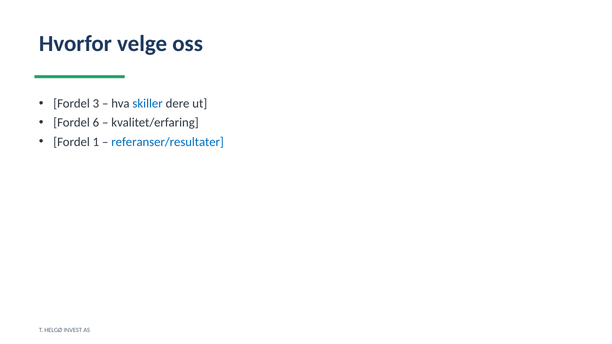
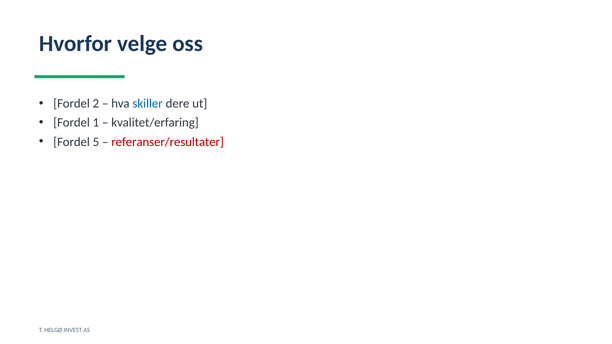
3: 3 -> 2 (96, 104)
6: 6 -> 1 (96, 123)
1: 1 -> 5 (96, 142)
referanser/resultater colour: blue -> red (168, 142)
